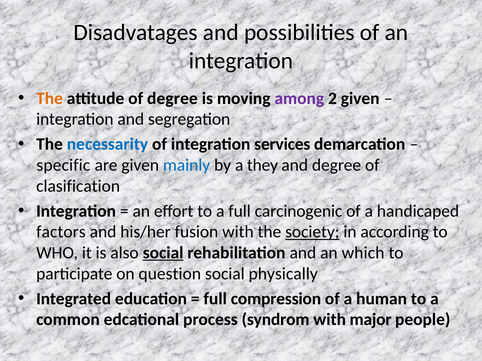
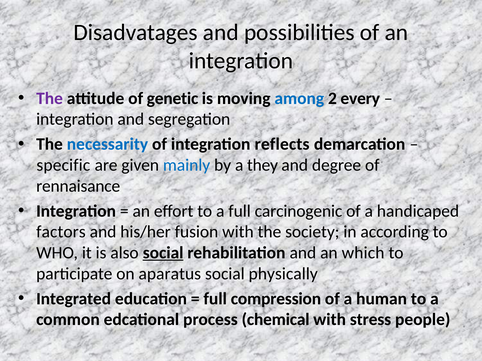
The colour: orange -> purple (50, 98)
of degree: degree -> genetic (173, 98)
among colour: purple -> blue (299, 98)
2 given: given -> every (360, 98)
services: services -> reflects (282, 144)
clasification: clasification -> rennaisance (78, 186)
society underline: present -> none (312, 232)
question: question -> aparatus (170, 274)
syndrom: syndrom -> chemical (276, 320)
major: major -> stress (371, 320)
